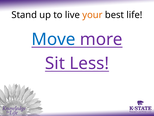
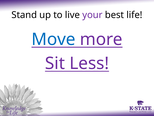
your colour: orange -> purple (92, 15)
